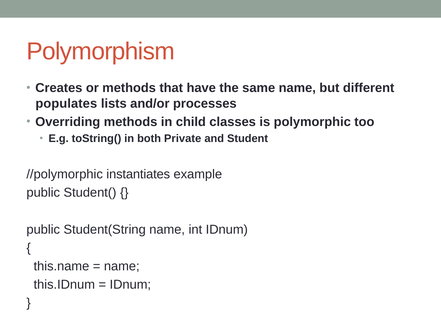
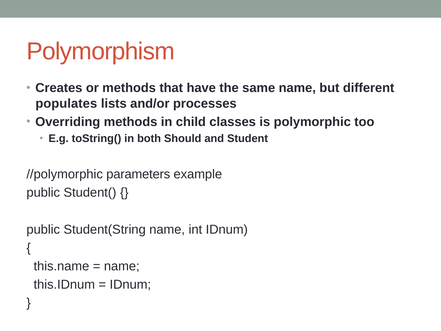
Private: Private -> Should (183, 138)
instantiates: instantiates -> parameters (138, 174)
